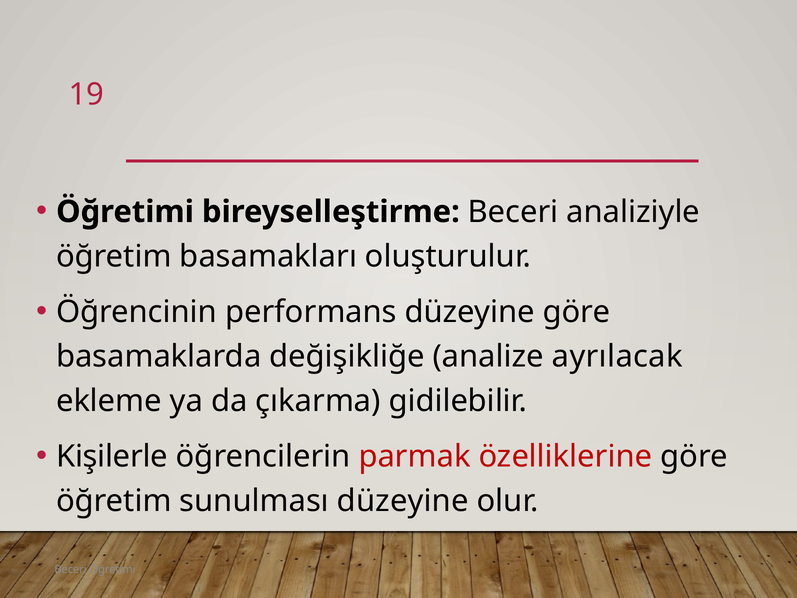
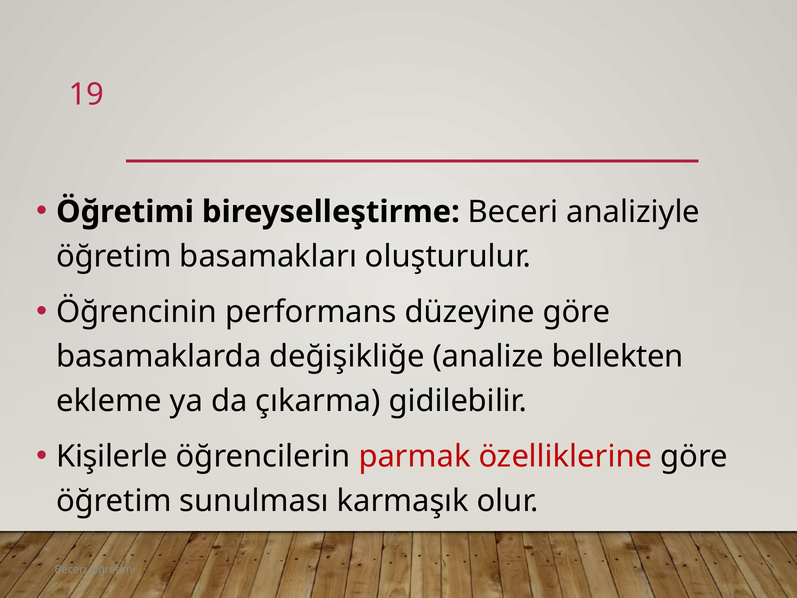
ayrılacak: ayrılacak -> bellekten (618, 356)
sunulması düzeyine: düzeyine -> karmaşık (403, 501)
